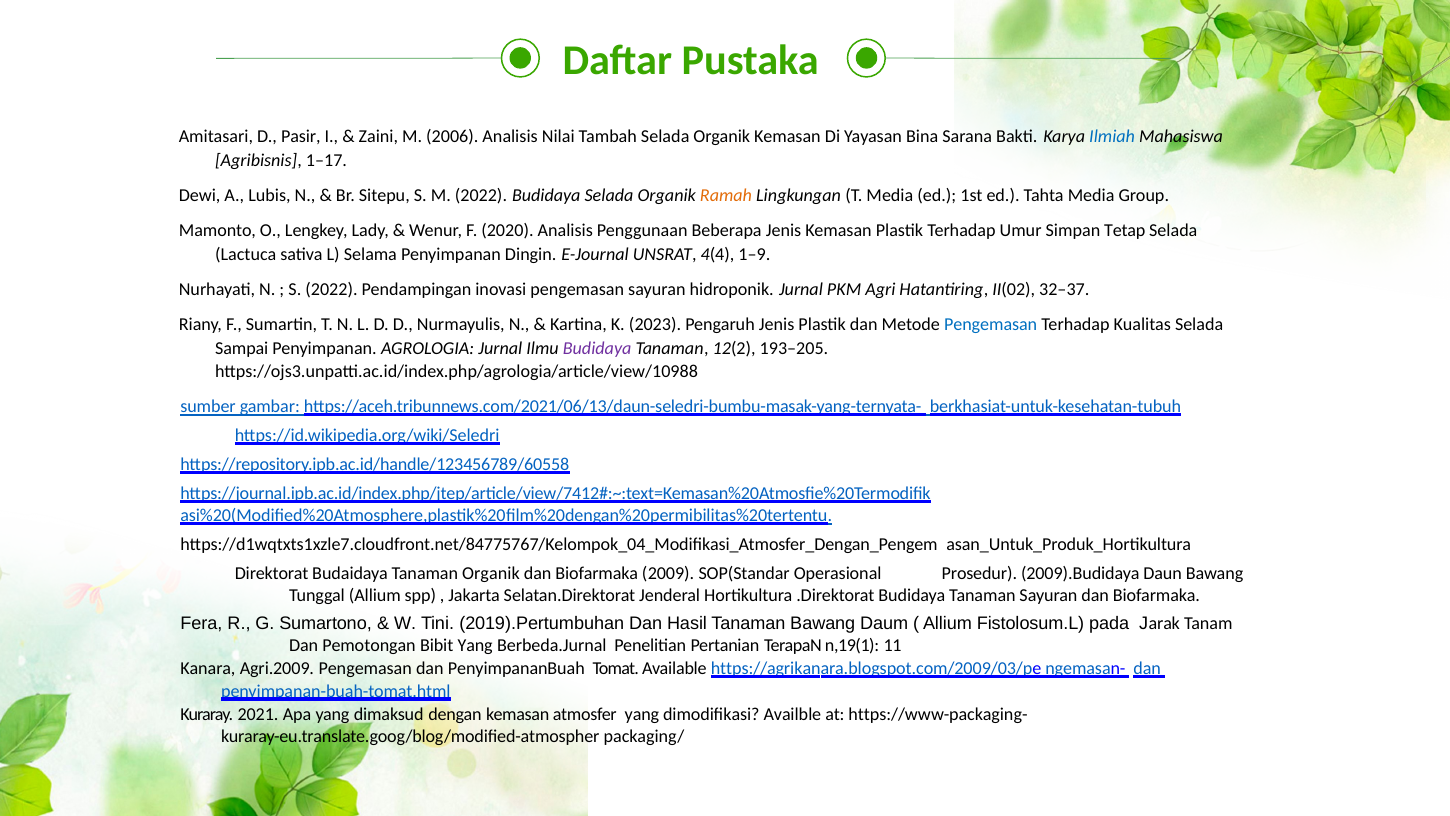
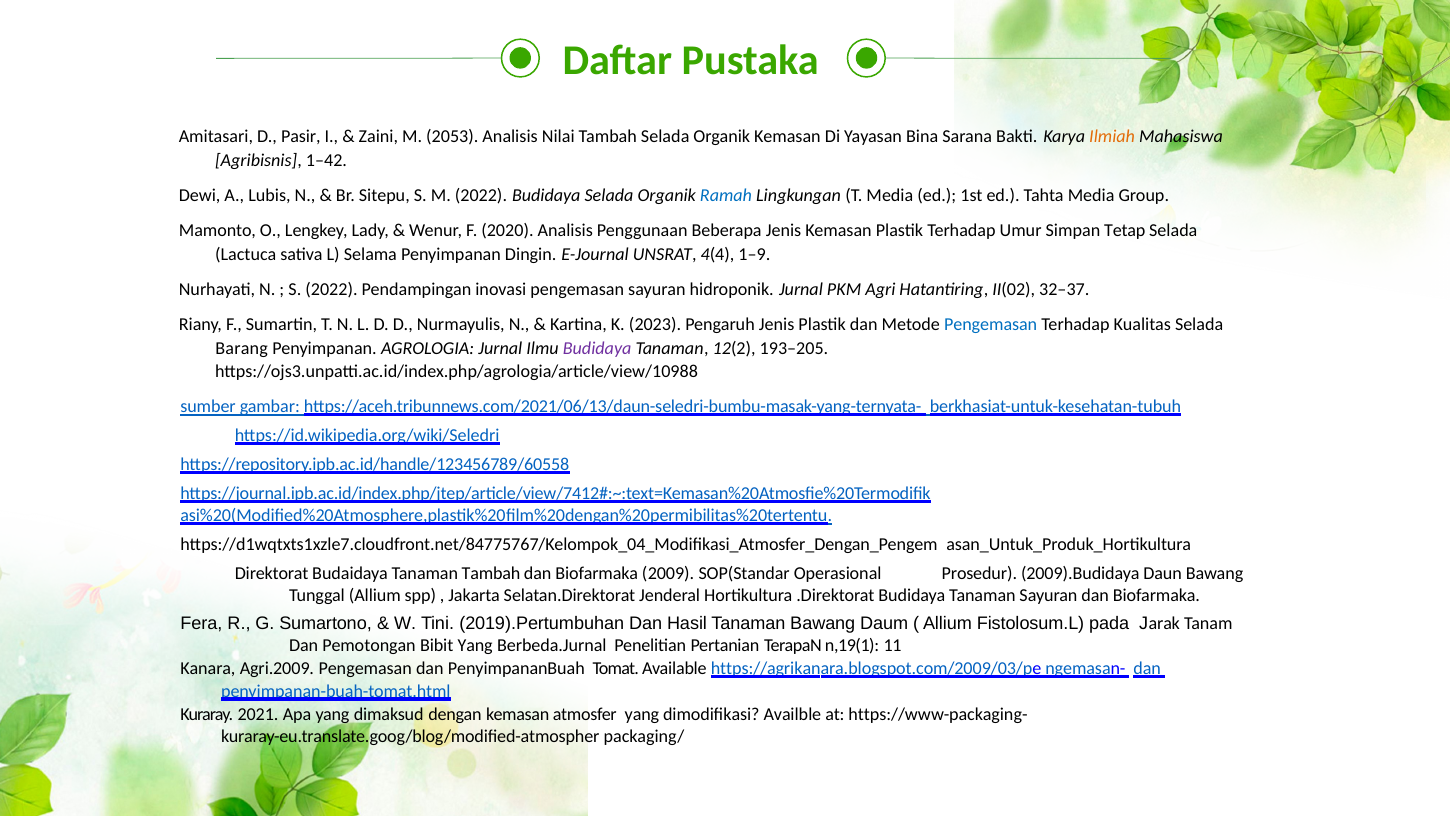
2006: 2006 -> 2053 (452, 137)
Ilmiah colour: blue -> orange (1112, 137)
1–17: 1–17 -> 1–42 (326, 160)
Ramah colour: orange -> blue (726, 196)
Sampai: Sampai -> Barang (242, 348)
Tanaman Organik: Organik -> Tambah (491, 573)
